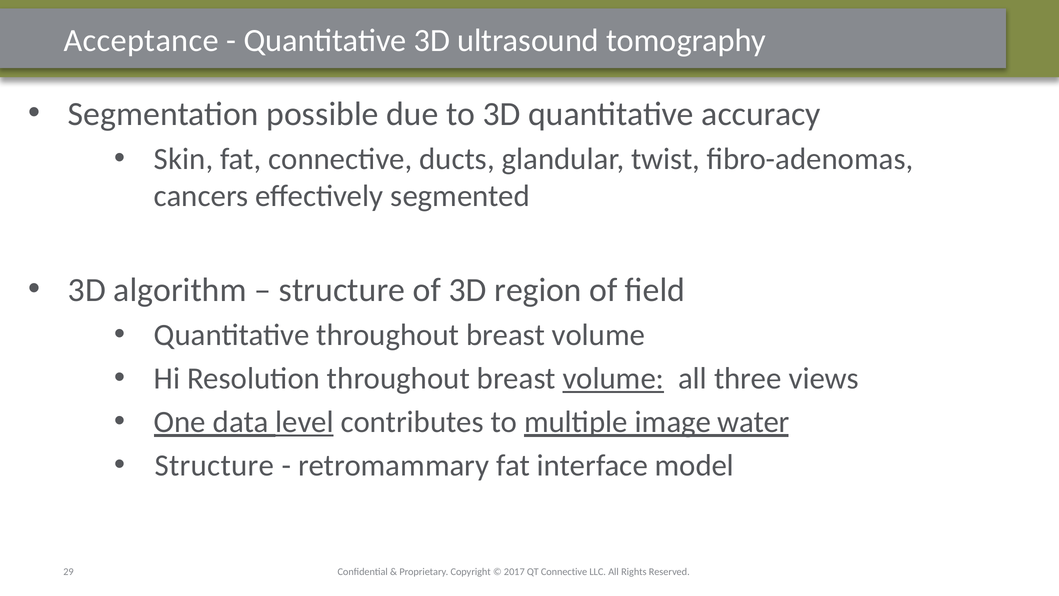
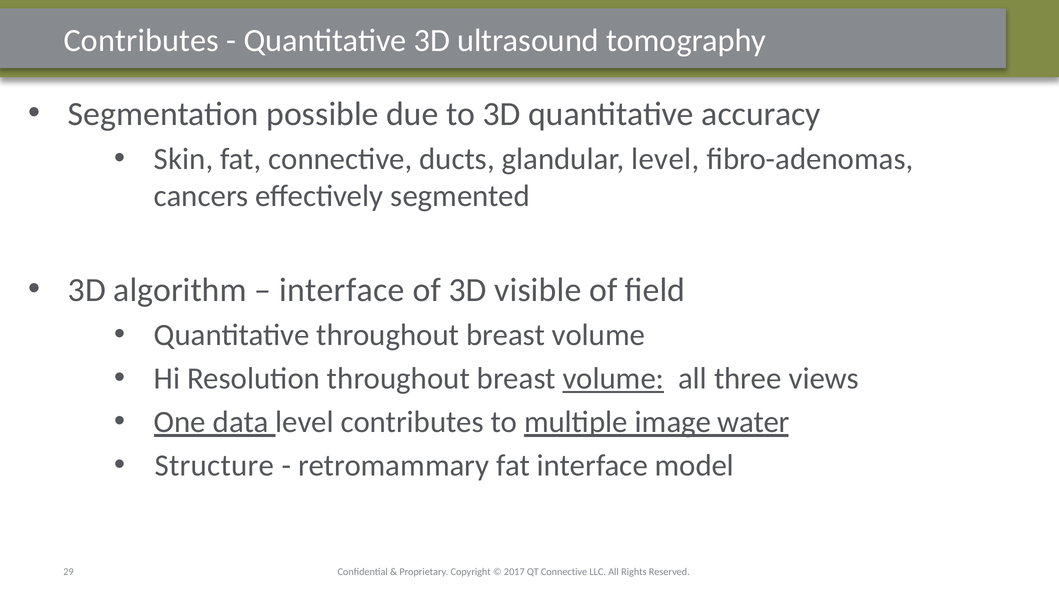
Acceptance: Acceptance -> Contributes (141, 40)
glandular twist: twist -> level (665, 159)
structure: structure -> interface (342, 290)
region: region -> visible (538, 290)
level underline: present -> none (305, 422)
